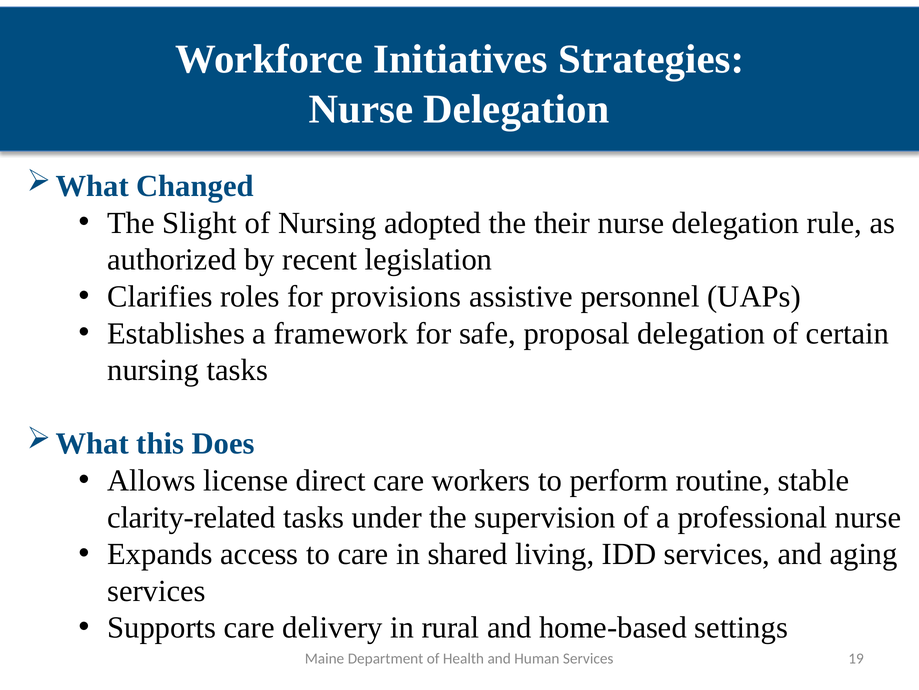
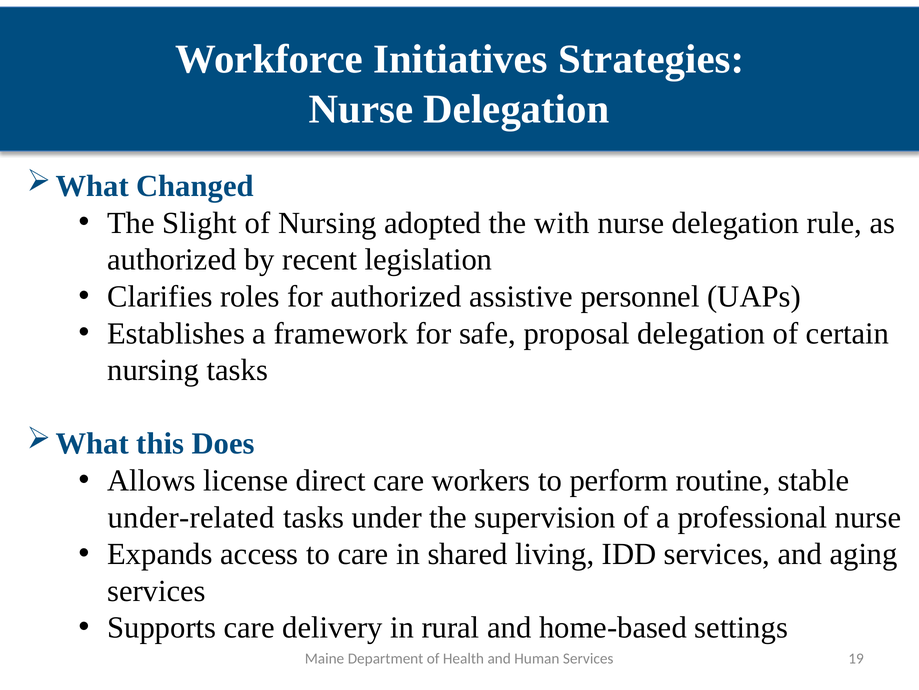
their: their -> with (562, 223)
for provisions: provisions -> authorized (396, 296)
clarity-related: clarity-related -> under-related (191, 517)
